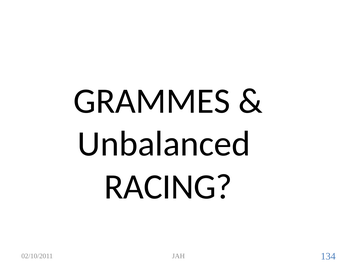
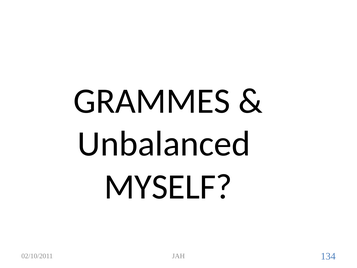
RACING: RACING -> MYSELF (168, 187)
